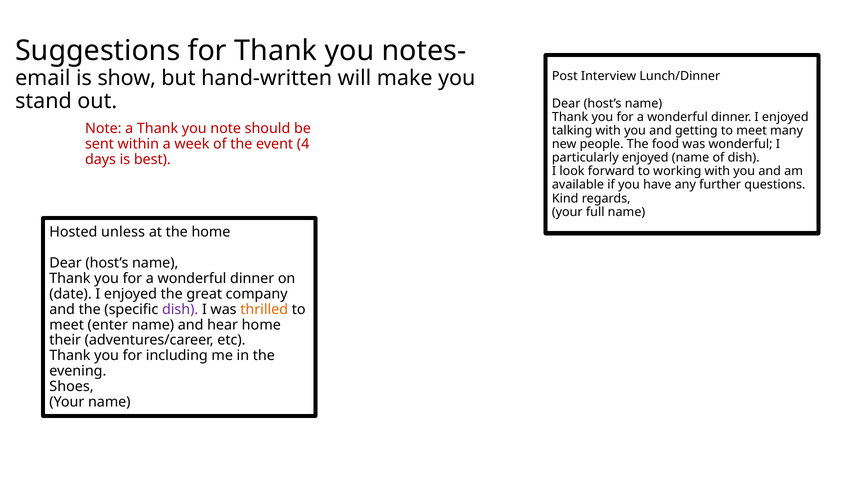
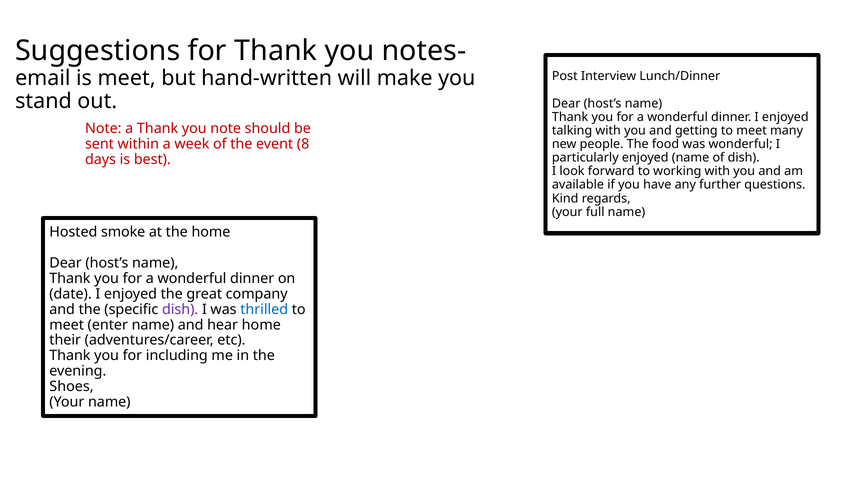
is show: show -> meet (127, 78)
4: 4 -> 8 (303, 144)
unless: unless -> smoke (123, 232)
thrilled colour: orange -> blue (264, 309)
